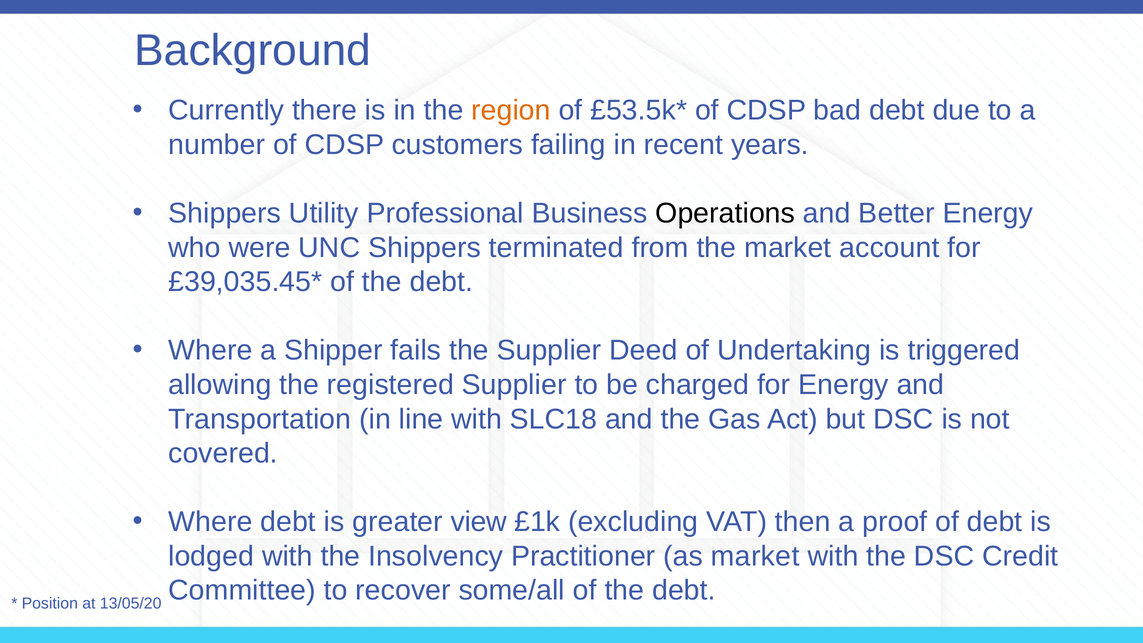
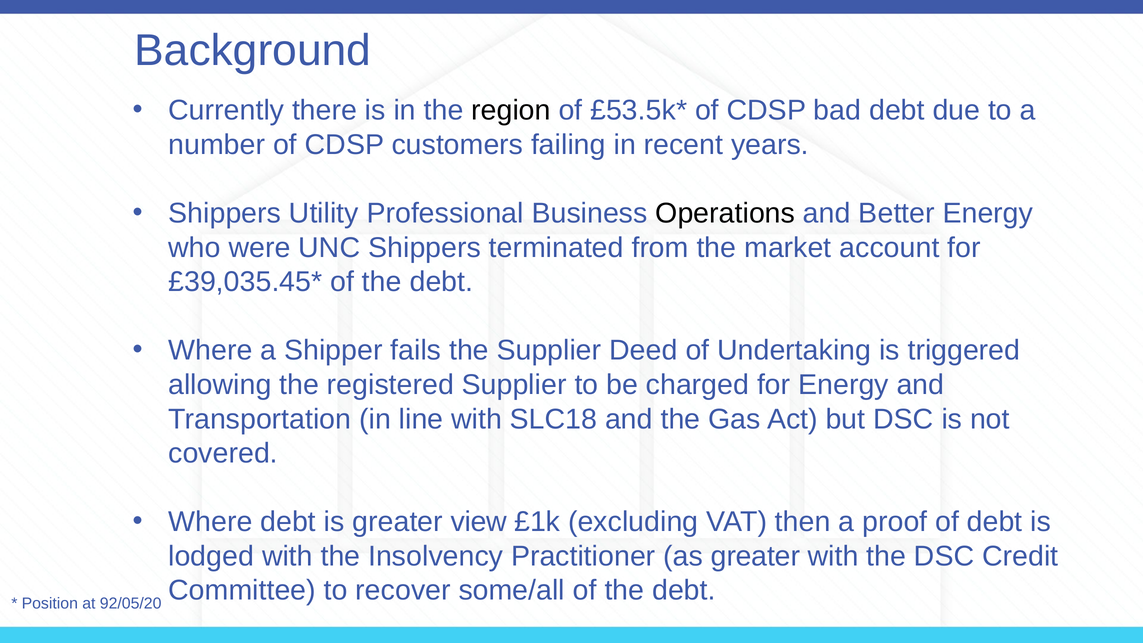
region colour: orange -> black (511, 110)
as market: market -> greater (755, 556)
13/05/20: 13/05/20 -> 92/05/20 (131, 603)
